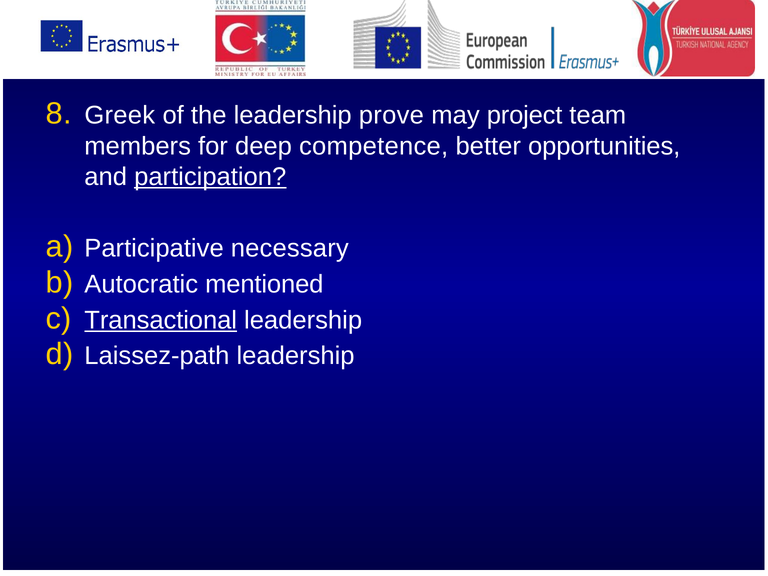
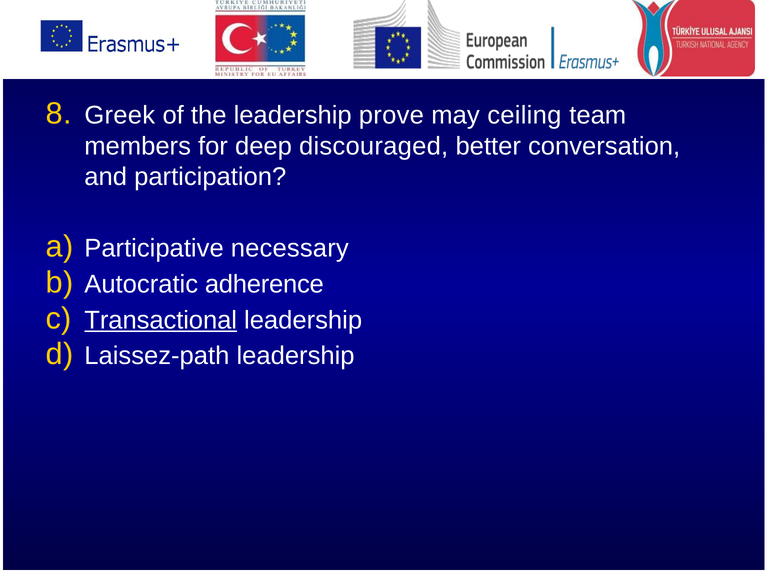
project: project -> ceiling (524, 115)
competence: competence -> discouraged (374, 146)
opportunities: opportunities -> conversation (604, 146)
participation underline: present -> none (210, 177)
mentioned: mentioned -> adherence (264, 284)
